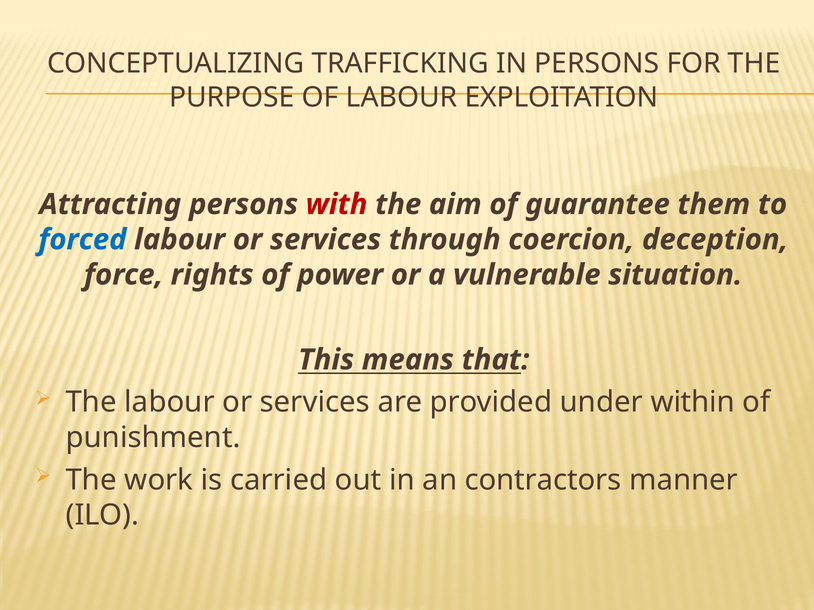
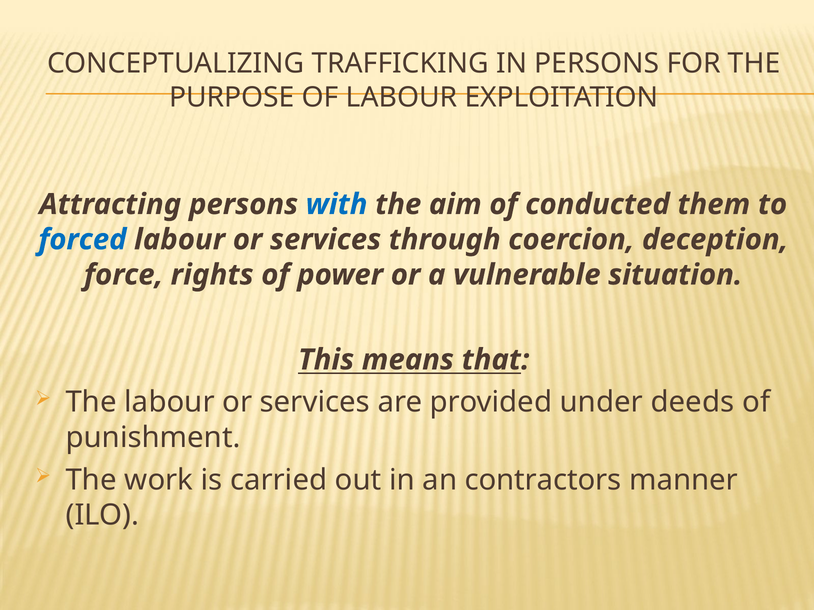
with colour: red -> blue (337, 205)
guarantee: guarantee -> conducted (598, 205)
within: within -> deeds (693, 403)
